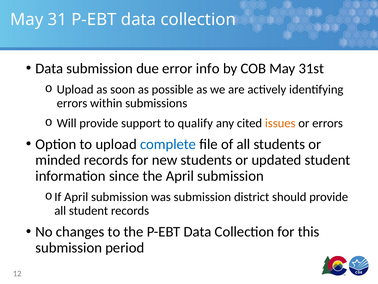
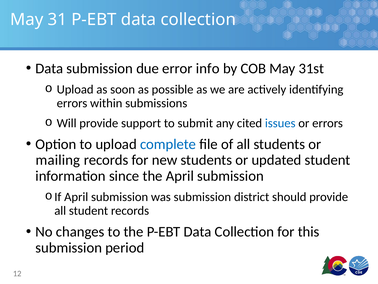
qualify: qualify -> submit (195, 123)
issues colour: orange -> blue (280, 123)
minded: minded -> mailing (58, 160)
